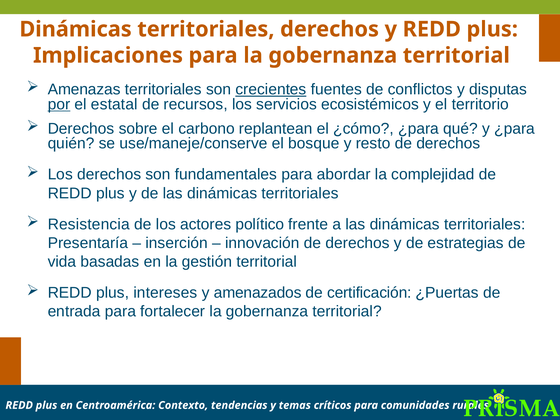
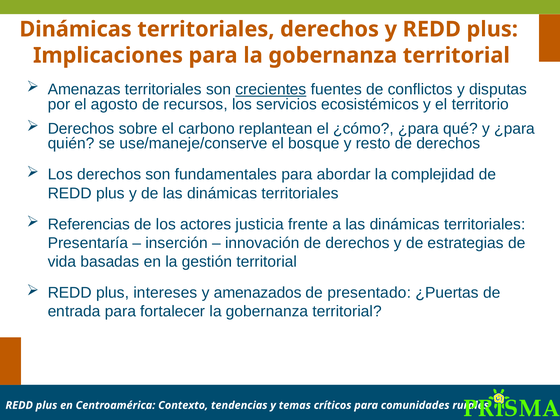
por underline: present -> none (59, 104)
estatal: estatal -> agosto (114, 104)
Resistencia: Resistencia -> Referencias (89, 224)
político: político -> justicia (260, 224)
certificación: certificación -> presentado (369, 293)
